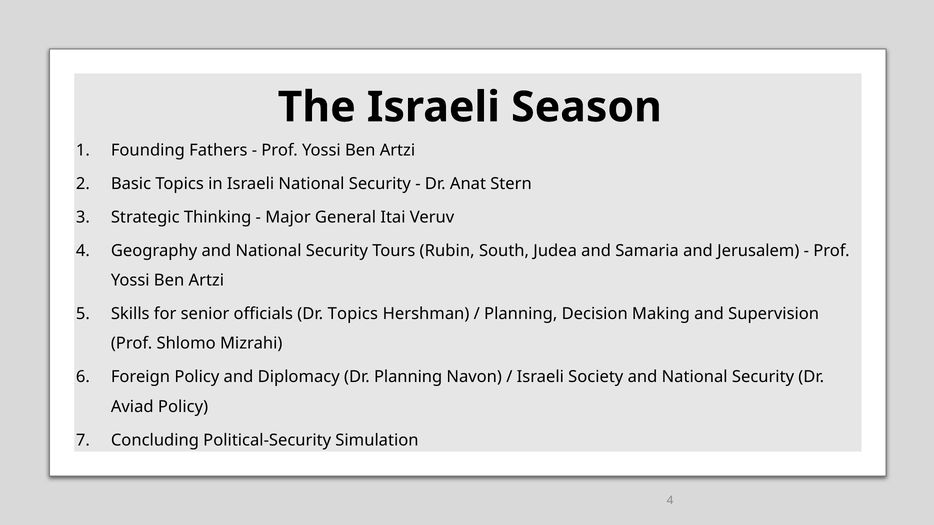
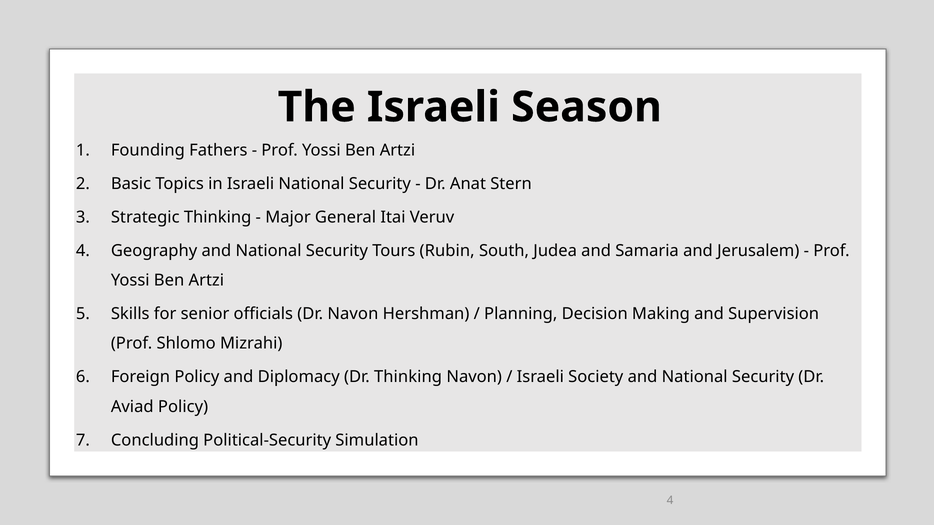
Dr Topics: Topics -> Navon (353, 314)
Dr Planning: Planning -> Thinking (408, 377)
